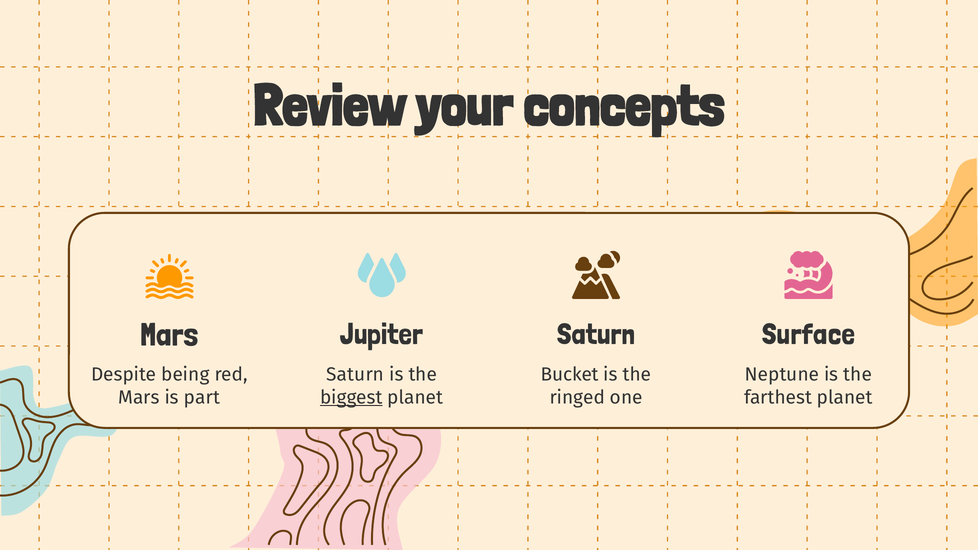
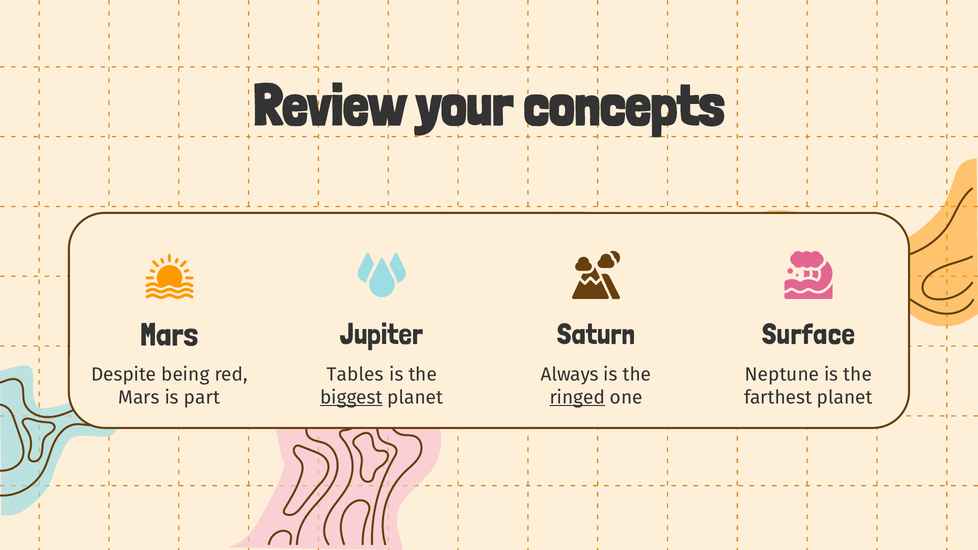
Saturn: Saturn -> Tables (355, 375)
Bucket: Bucket -> Always (570, 375)
ringed underline: none -> present (577, 398)
